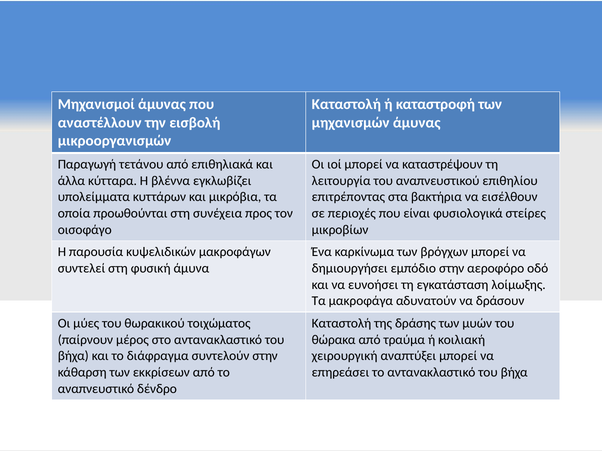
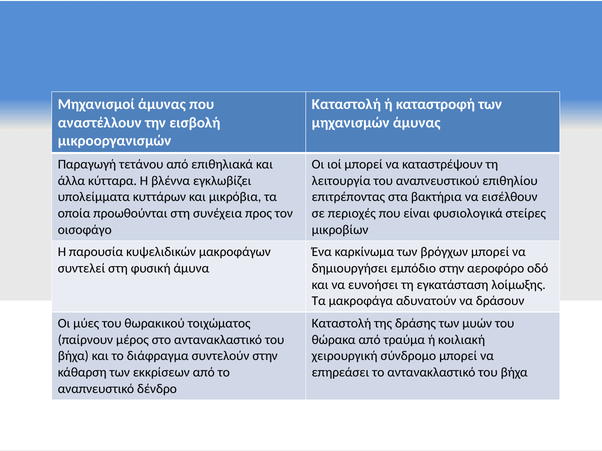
αναπτύξει: αναπτύξει -> σύνδρομο (408, 356)
